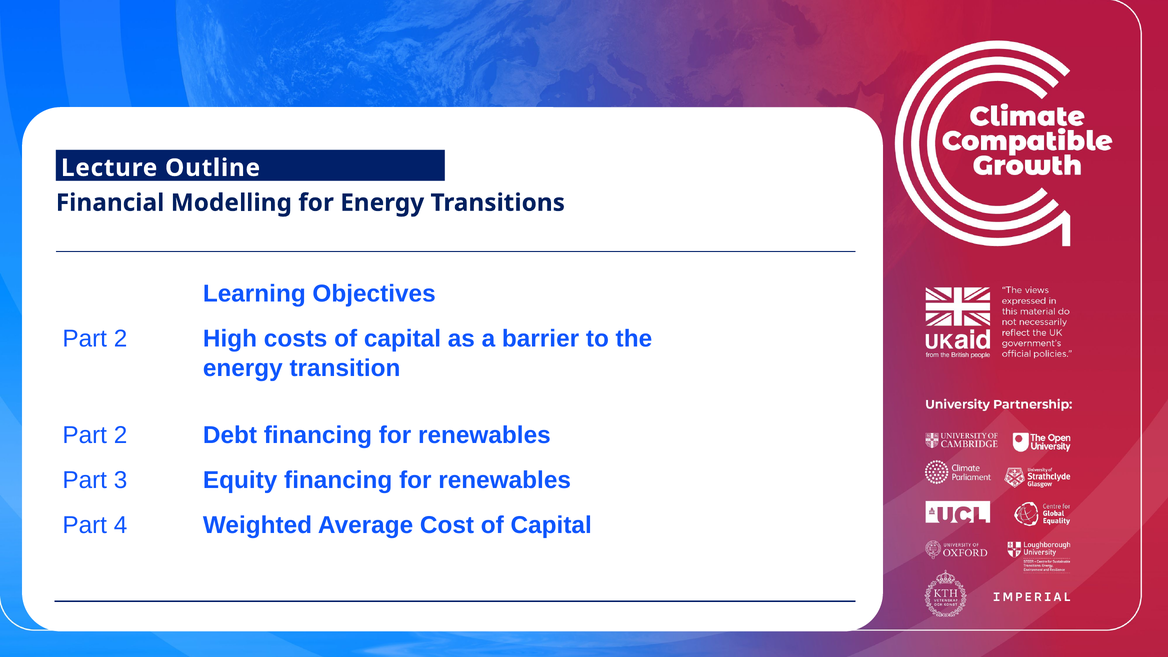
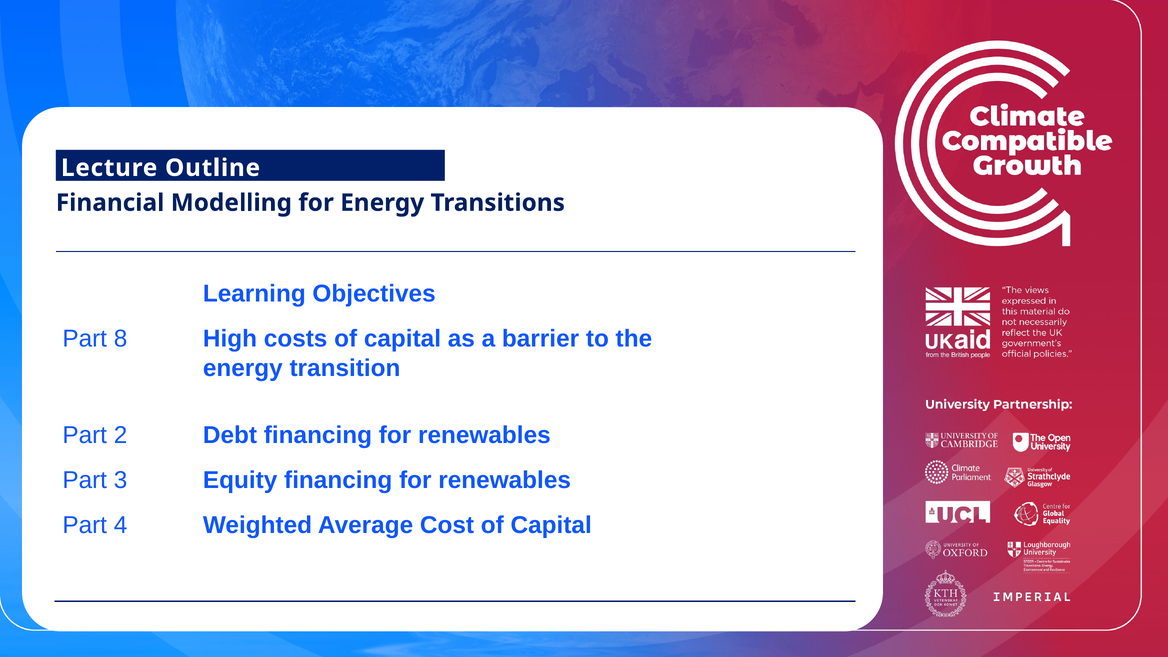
2: 2 -> 8 (121, 339)
